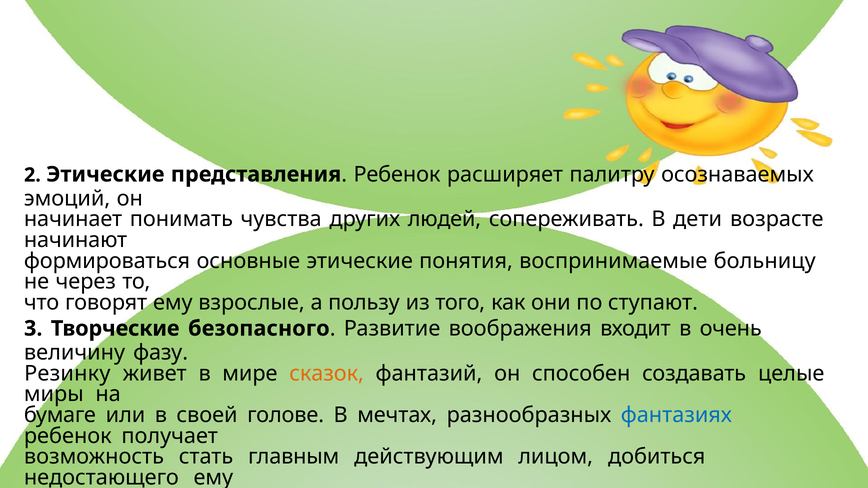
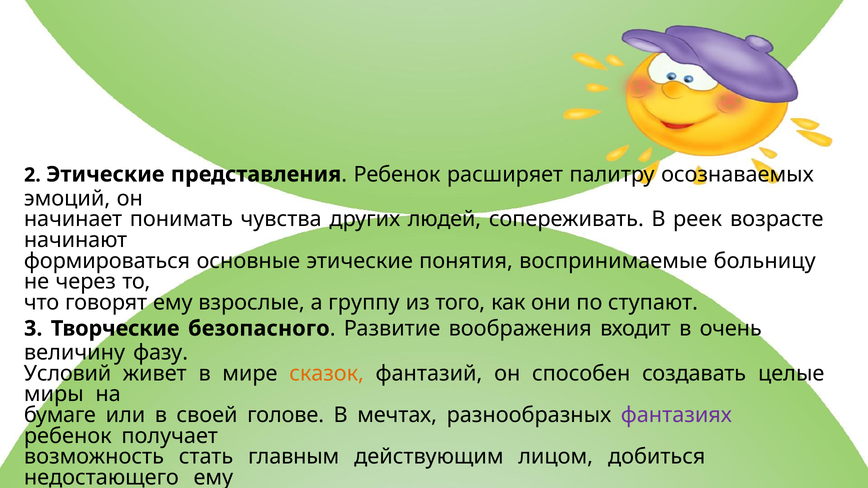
дети: дети -> реек (698, 219)
пользу: пользу -> группу (364, 303)
Резинку: Резинку -> Условий (68, 374)
фантазиях colour: blue -> purple (676, 415)
